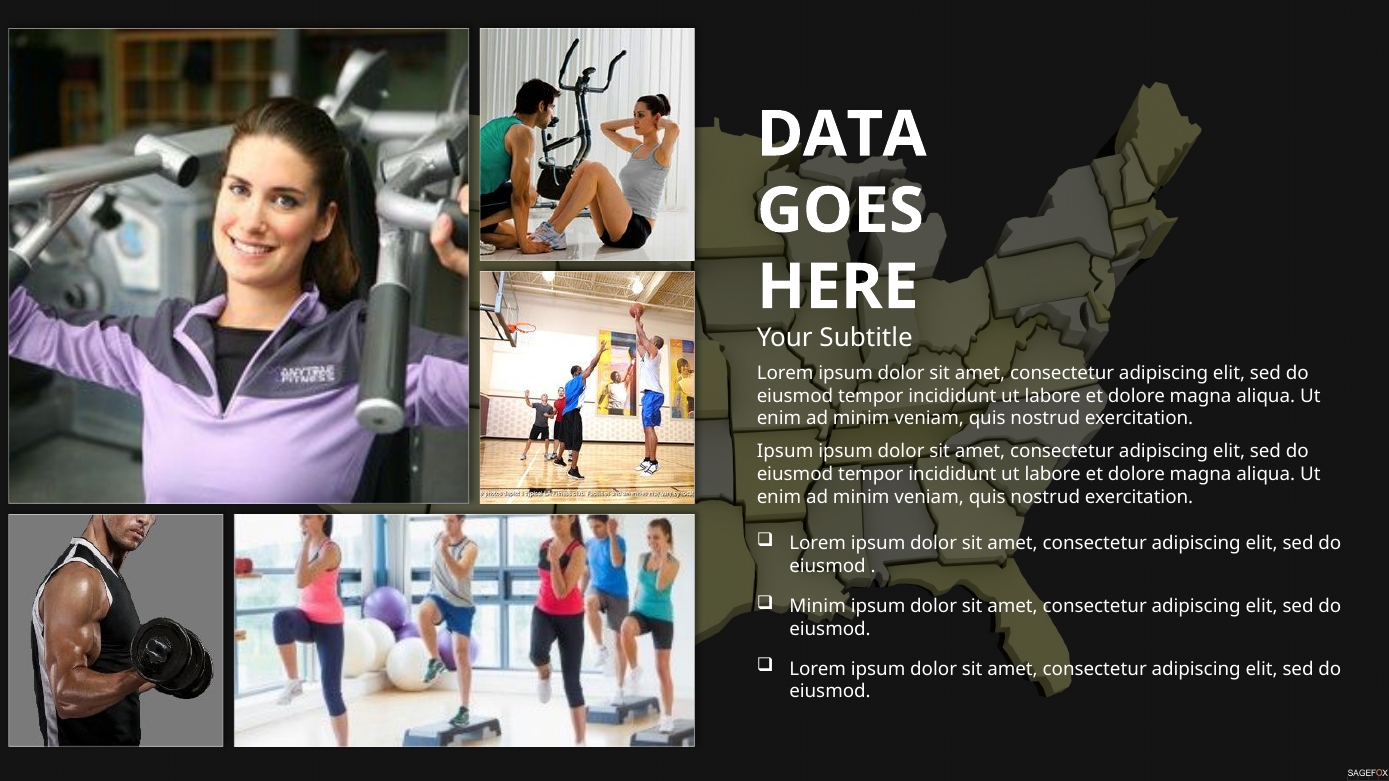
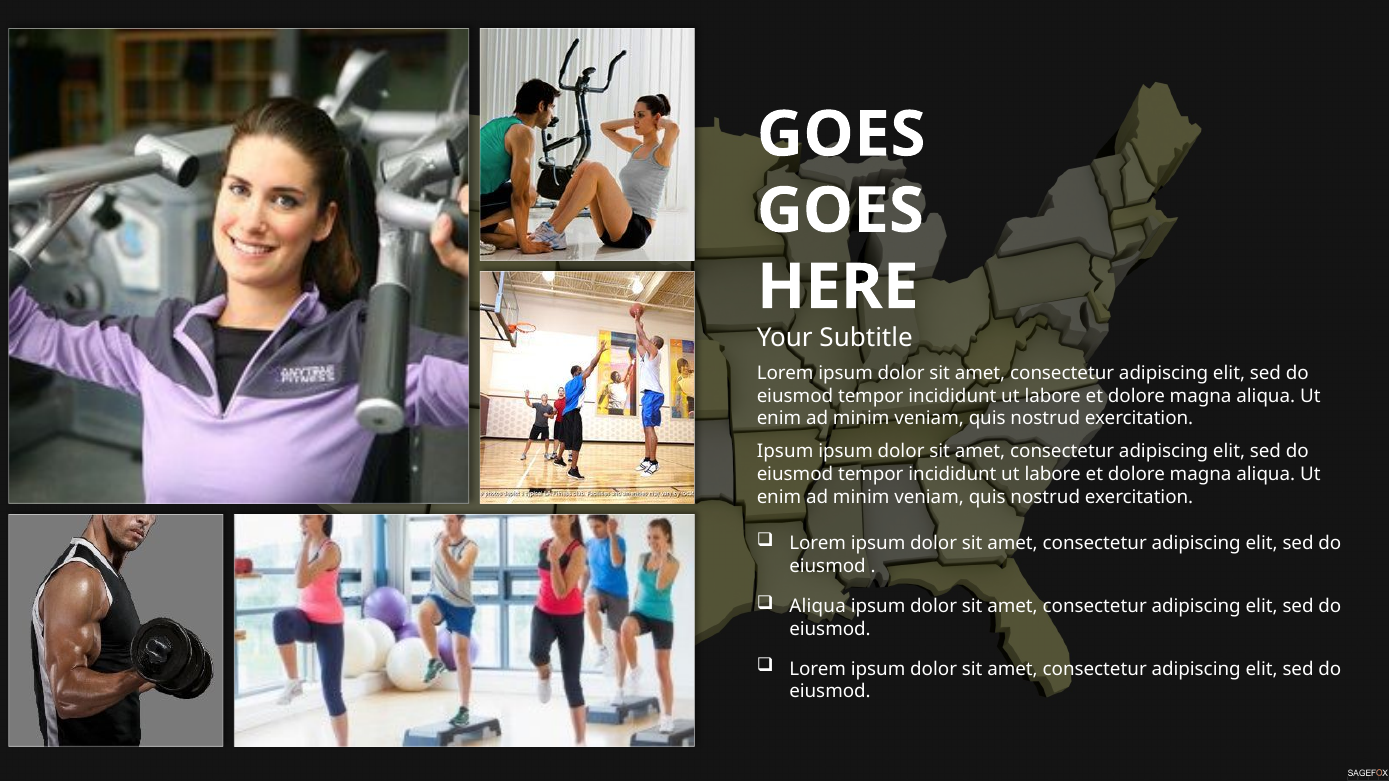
DATA: DATA -> GOES (841, 135)
Minim: Minim -> Aliqua (818, 607)
